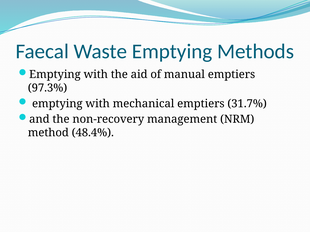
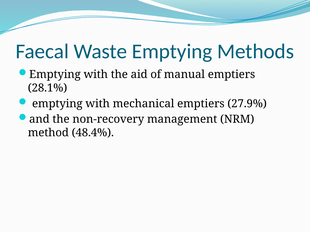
97.3%: 97.3% -> 28.1% (48, 88)
31.7%: 31.7% -> 27.9% (247, 104)
